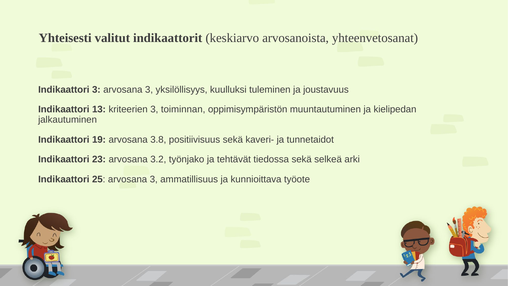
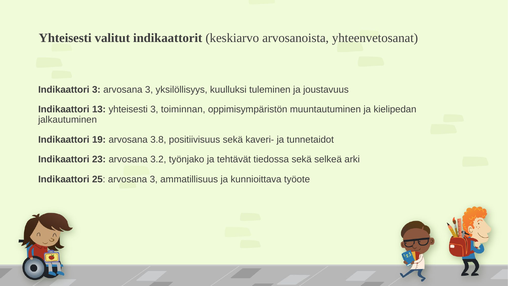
13 kriteerien: kriteerien -> yhteisesti (128, 109)
